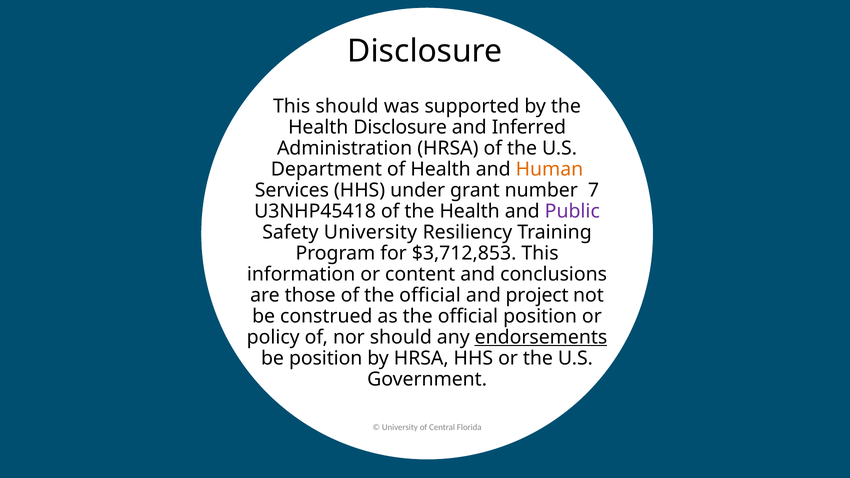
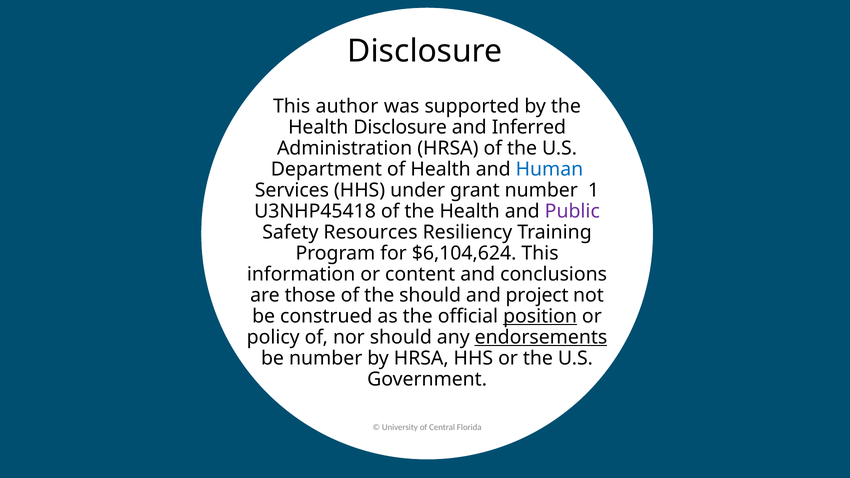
This should: should -> author (347, 106)
Human colour: orange -> blue (549, 169)
7: 7 -> 1 (593, 190)
Safety University: University -> Resources (371, 232)
$3,712,853: $3,712,853 -> $6,104,624 (464, 253)
of the official: official -> should (430, 295)
position underline: none -> present (540, 316)
be position: position -> number (326, 358)
